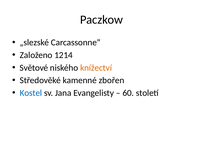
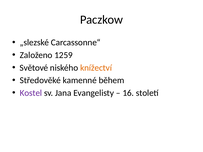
1214: 1214 -> 1259 (64, 55)
zbořen: zbořen -> během (112, 80)
Kostel colour: blue -> purple (31, 93)
60: 60 -> 16 (128, 93)
